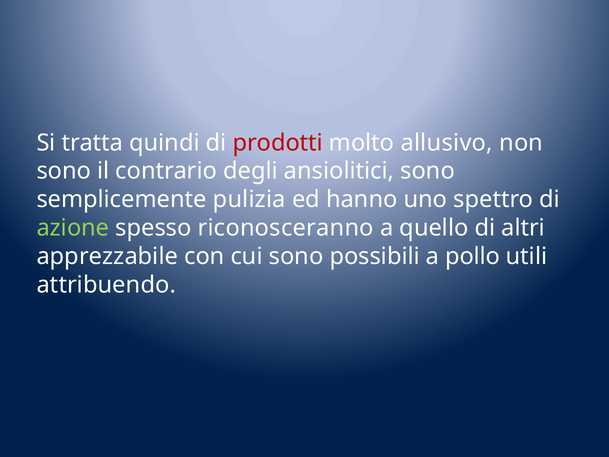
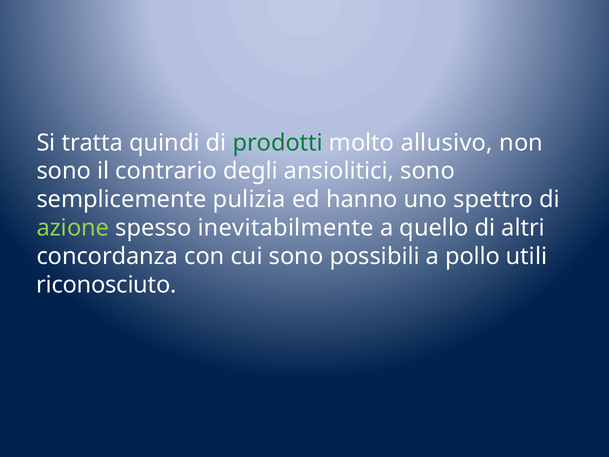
prodotti colour: red -> green (278, 143)
riconosceranno: riconosceranno -> inevitabilmente (286, 228)
apprezzabile: apprezzabile -> concordanza (107, 256)
attribuendo: attribuendo -> riconosciuto (106, 285)
